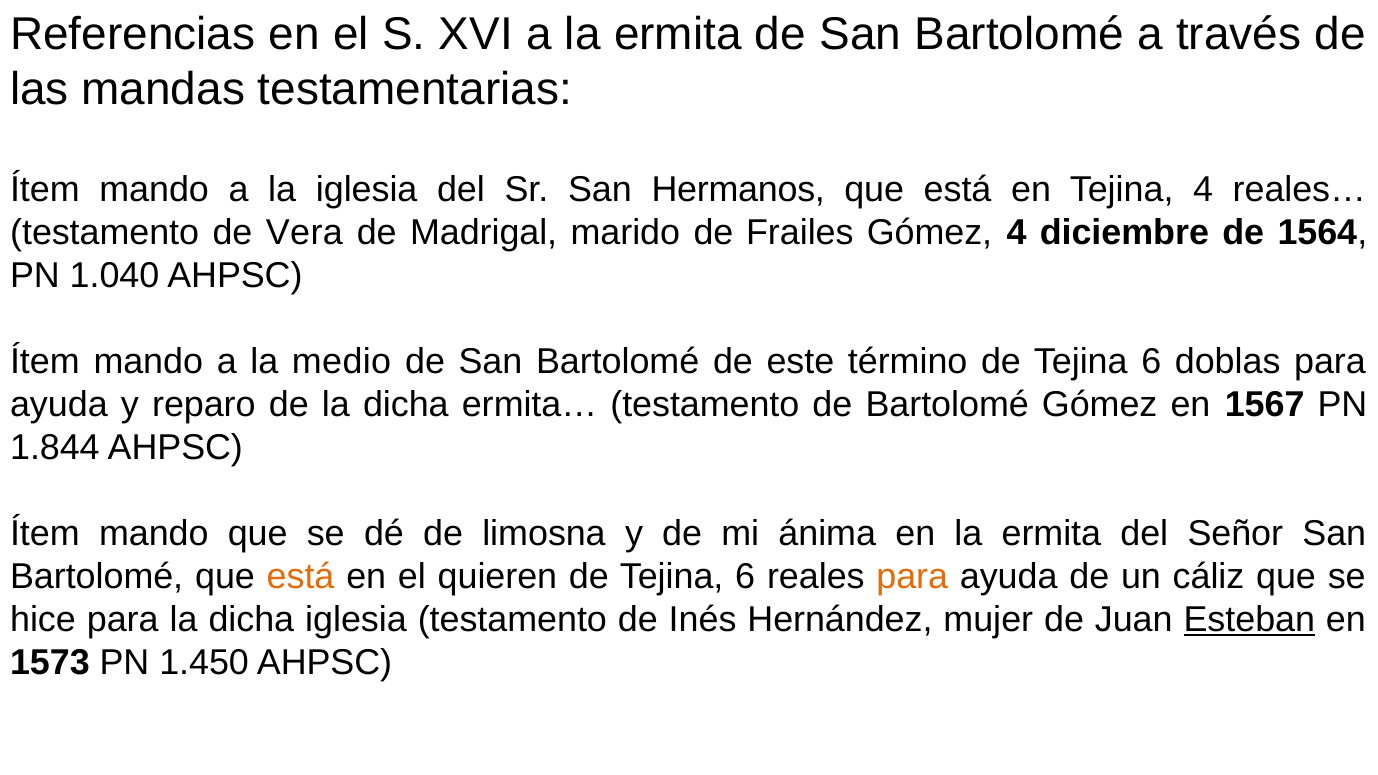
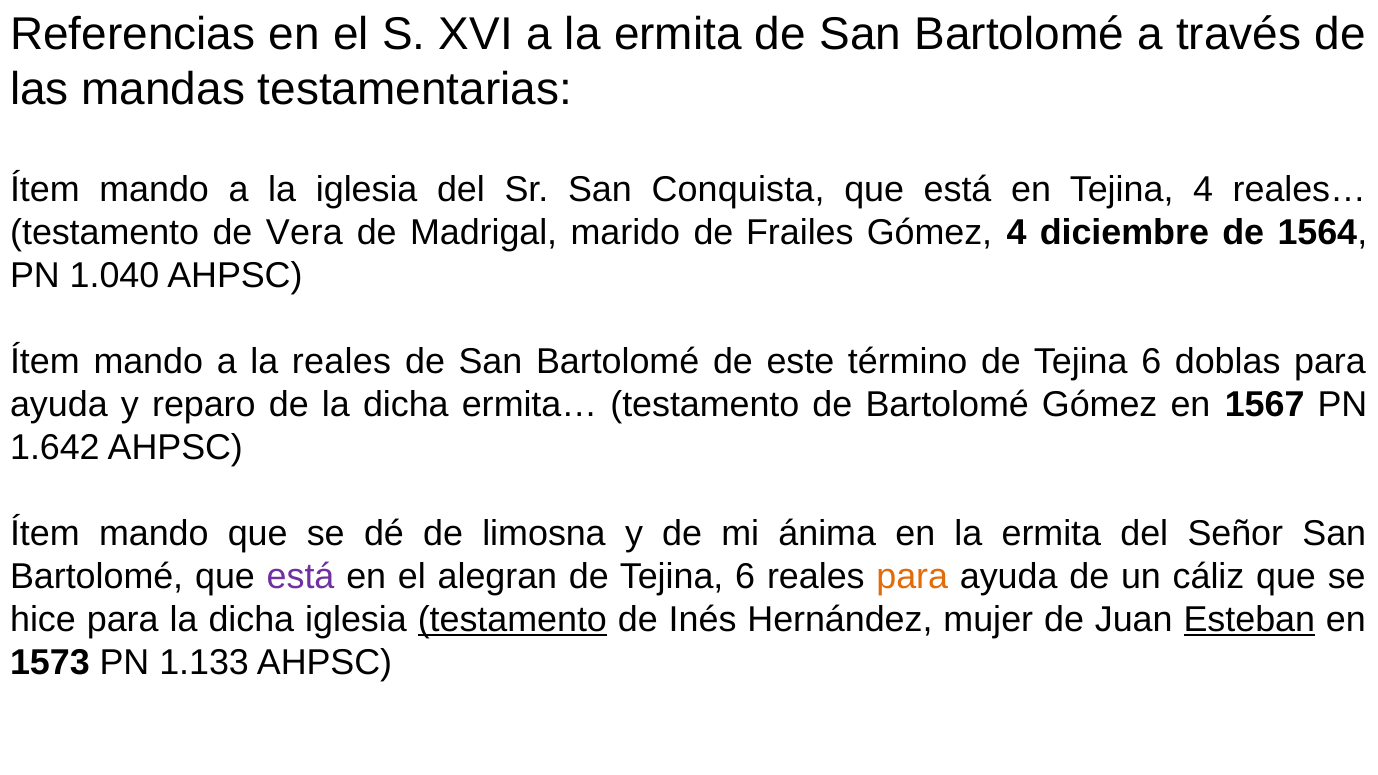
Hermanos: Hermanos -> Conquista (738, 189)
la medio: medio -> reales (342, 362)
1.844: 1.844 -> 1.642 (55, 448)
está colour: orange -> purple (301, 577)
quieren: quieren -> alegran (497, 577)
testamento underline: none -> present (512, 620)
1.450: 1.450 -> 1.133 (204, 663)
